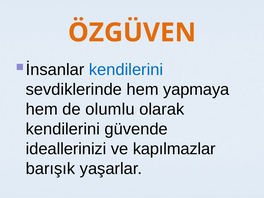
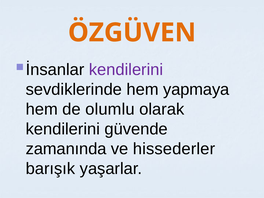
kendilerini colour: blue -> purple (126, 70)
ideallerinizi: ideallerinizi -> zamanında (66, 149)
kapılmazlar: kapılmazlar -> hissederler (174, 149)
